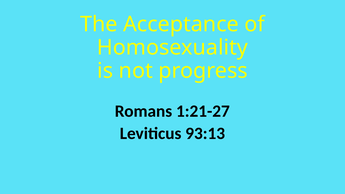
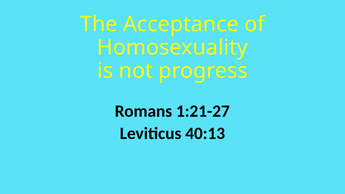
93:13: 93:13 -> 40:13 (205, 133)
